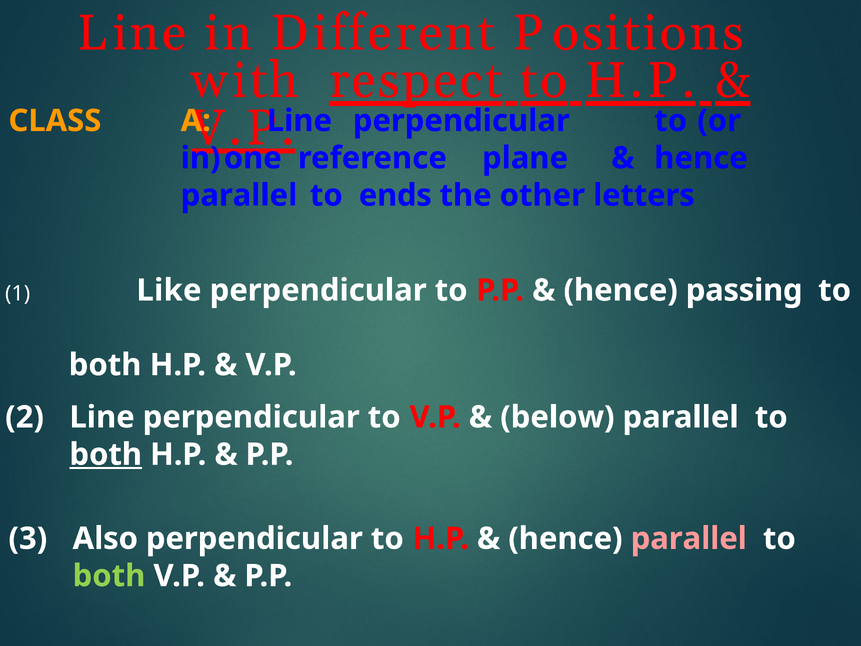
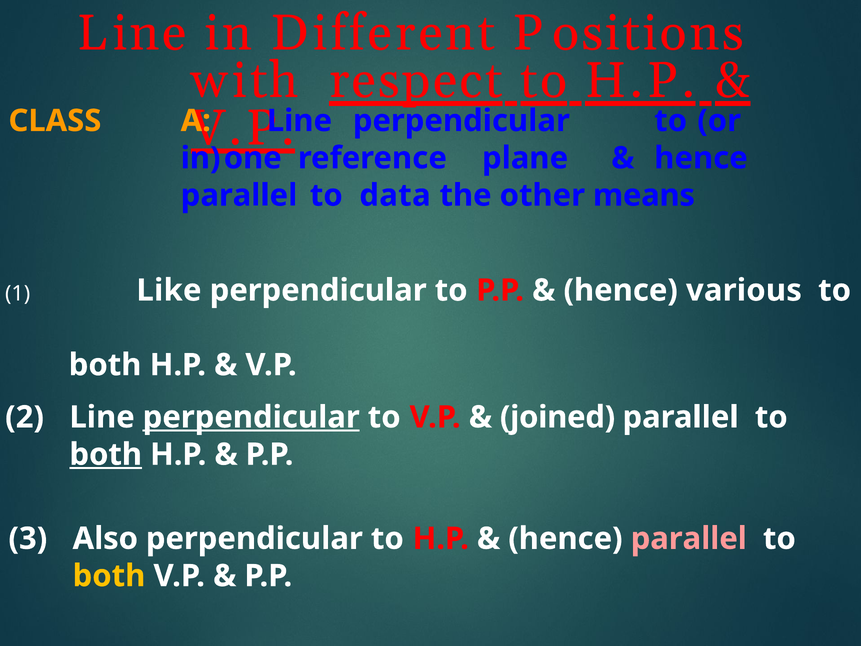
ends: ends -> data (395, 195)
letters: letters -> means (644, 195)
passing: passing -> various (744, 290)
perpendicular underline: none -> present (251, 417)
below: below -> joined (558, 417)
both colour: light green -> yellow (109, 576)
